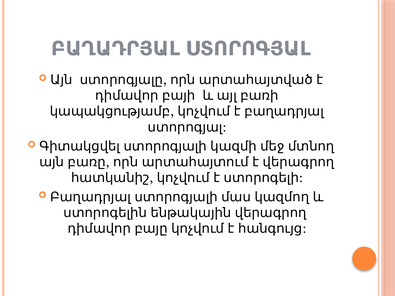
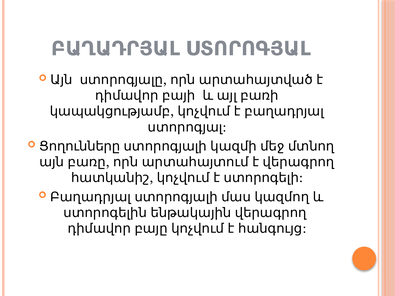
Գիտակցվել: Գիտակցվել -> Ցողունները (80, 146)
